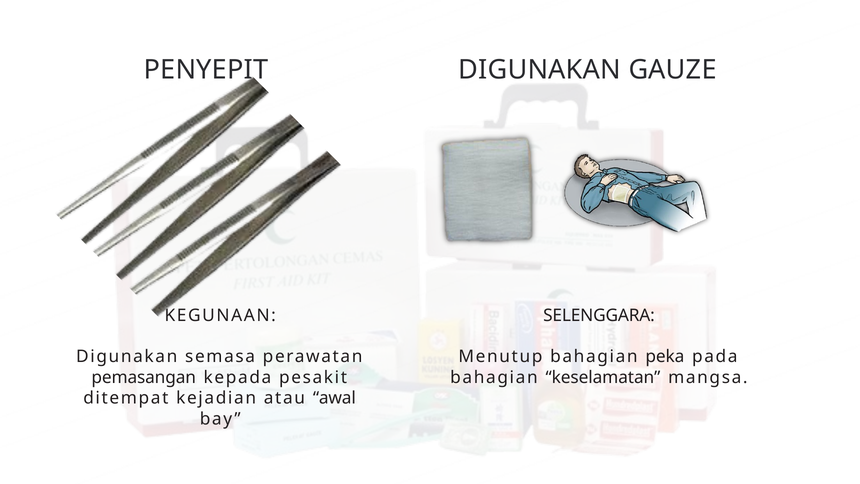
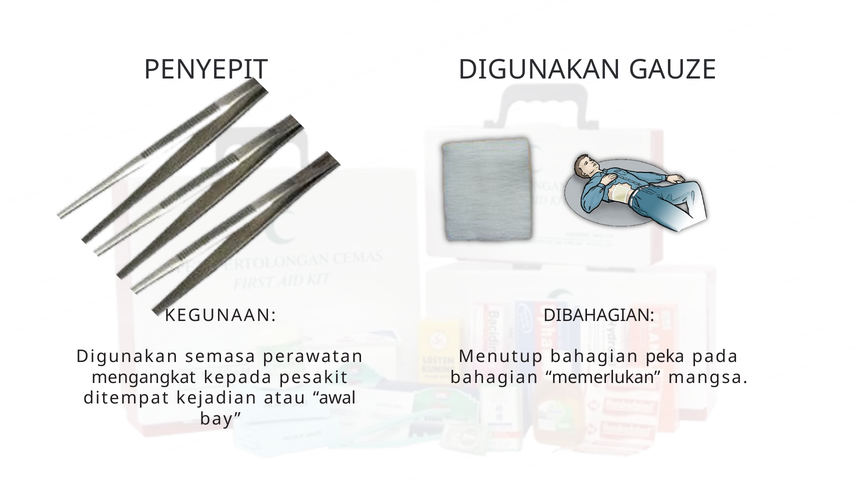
SELENGGARA: SELENGGARA -> DIBAHAGIAN (599, 315)
pemasangan: pemasangan -> mengangkat (144, 377)
keselamatan: keselamatan -> memerlukan (603, 377)
